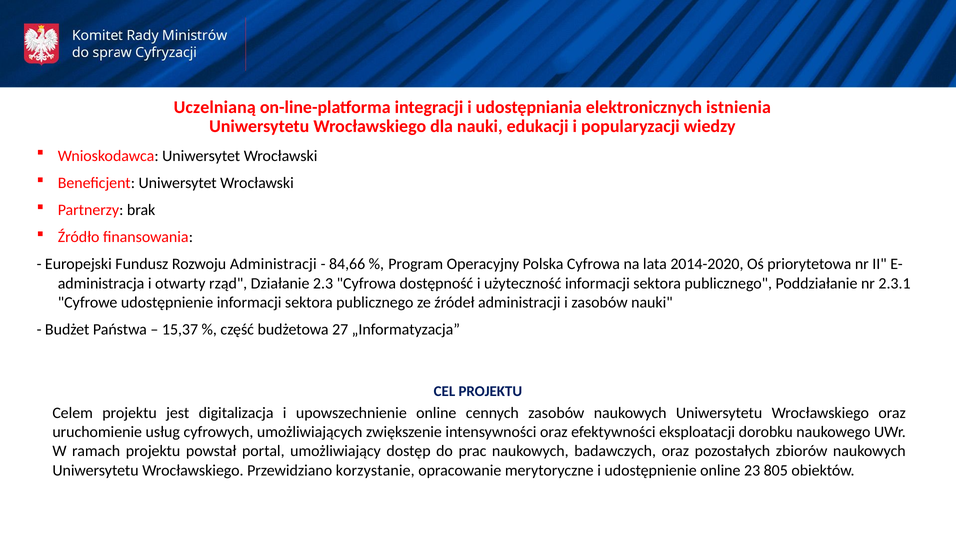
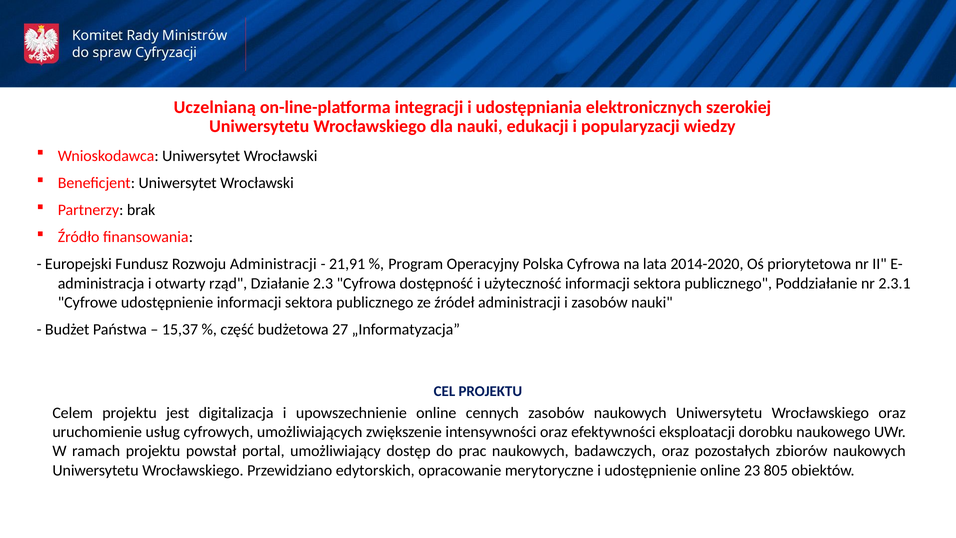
istnienia: istnienia -> szerokiej (739, 107)
84,66: 84,66 -> 21,91 (347, 264)
korzystanie: korzystanie -> edytorskich (375, 470)
